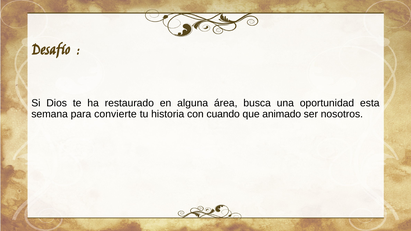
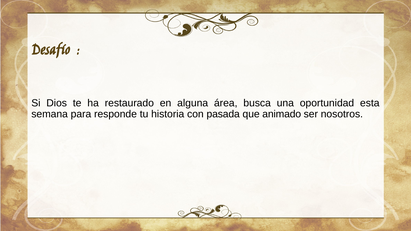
convierte: convierte -> responde (116, 114)
cuando: cuando -> pasada (223, 114)
